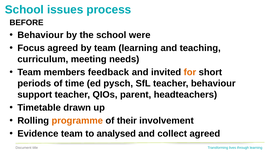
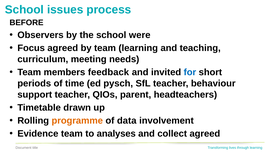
Behaviour: Behaviour -> Observers (40, 35)
for colour: orange -> blue (190, 73)
their: their -> data (127, 121)
analysed: analysed -> analyses (116, 134)
